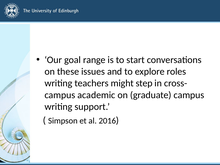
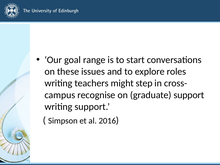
academic: academic -> recognise (96, 95)
graduate campus: campus -> support (189, 95)
